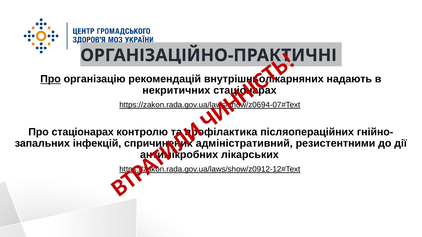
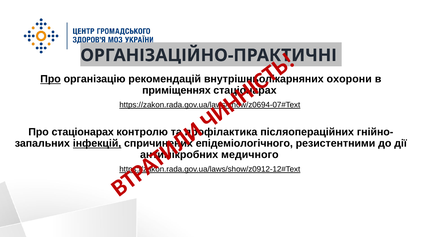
надають: надають -> охорони (349, 79)
некритичних: некритичних -> приміщеннях (176, 91)
інфекцій underline: none -> present (97, 144)
адміністративний: адміністративний -> епідеміологічного (244, 144)
лікарських: лікарських -> медичного (250, 155)
